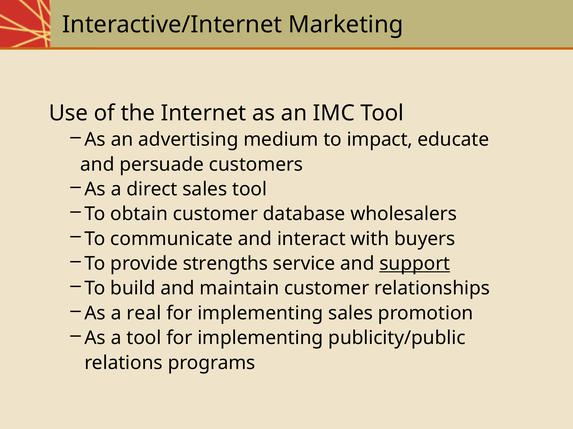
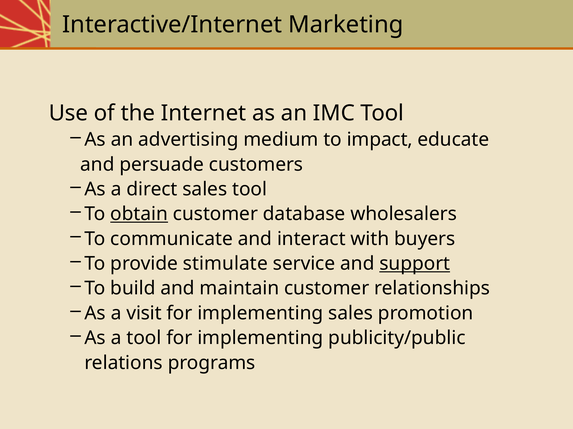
obtain underline: none -> present (139, 214)
strengths: strengths -> stimulate (225, 264)
real: real -> visit (144, 314)
